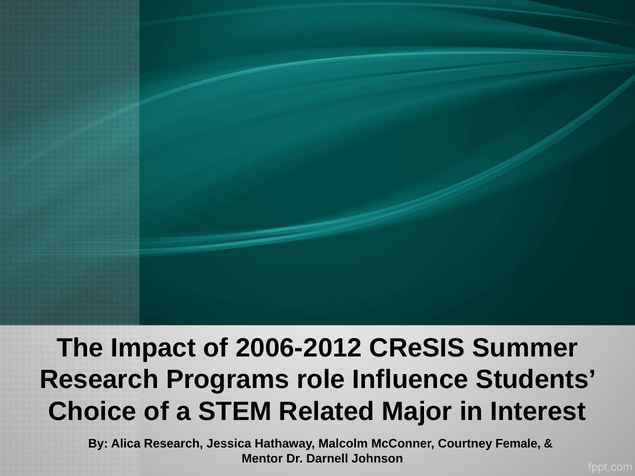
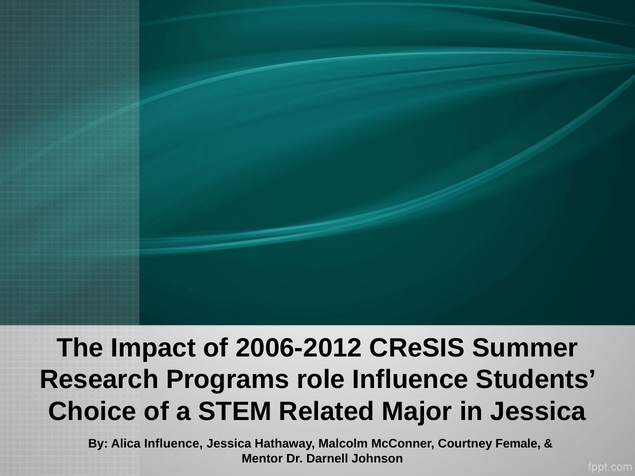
in Interest: Interest -> Jessica (538, 412)
Alica Research: Research -> Influence (173, 444)
